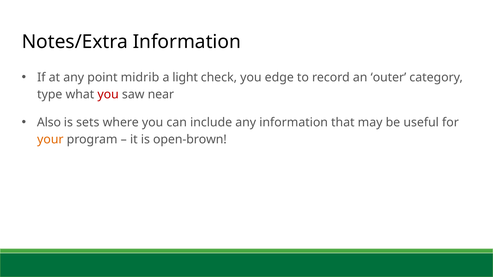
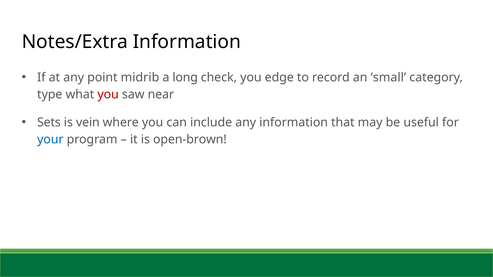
light: light -> long (185, 78)
outer: outer -> small (388, 78)
Also: Also -> Sets (49, 122)
sets: sets -> vein (88, 122)
your colour: orange -> blue (50, 139)
